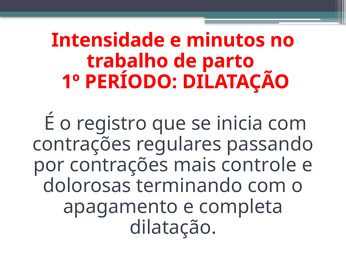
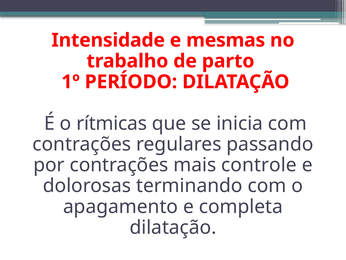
minutos: minutos -> mesmas (226, 40)
registro: registro -> rítmicas (112, 123)
